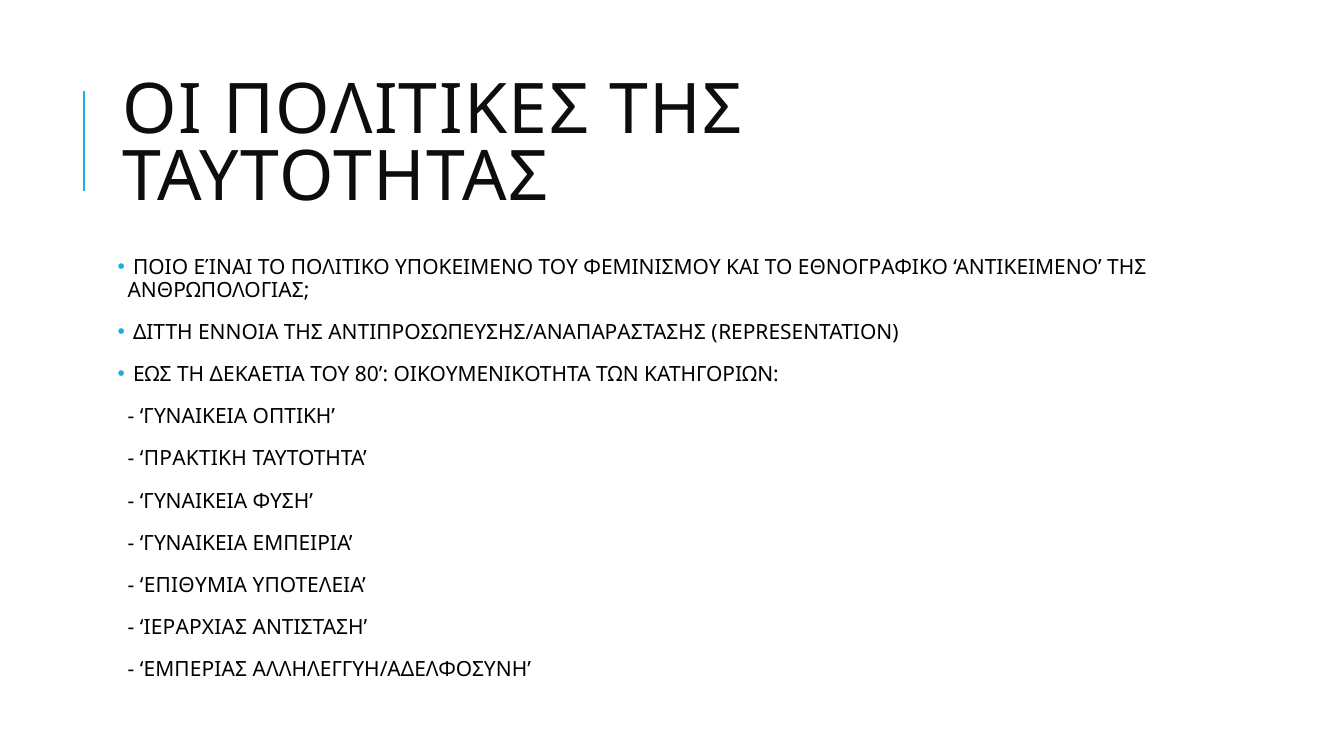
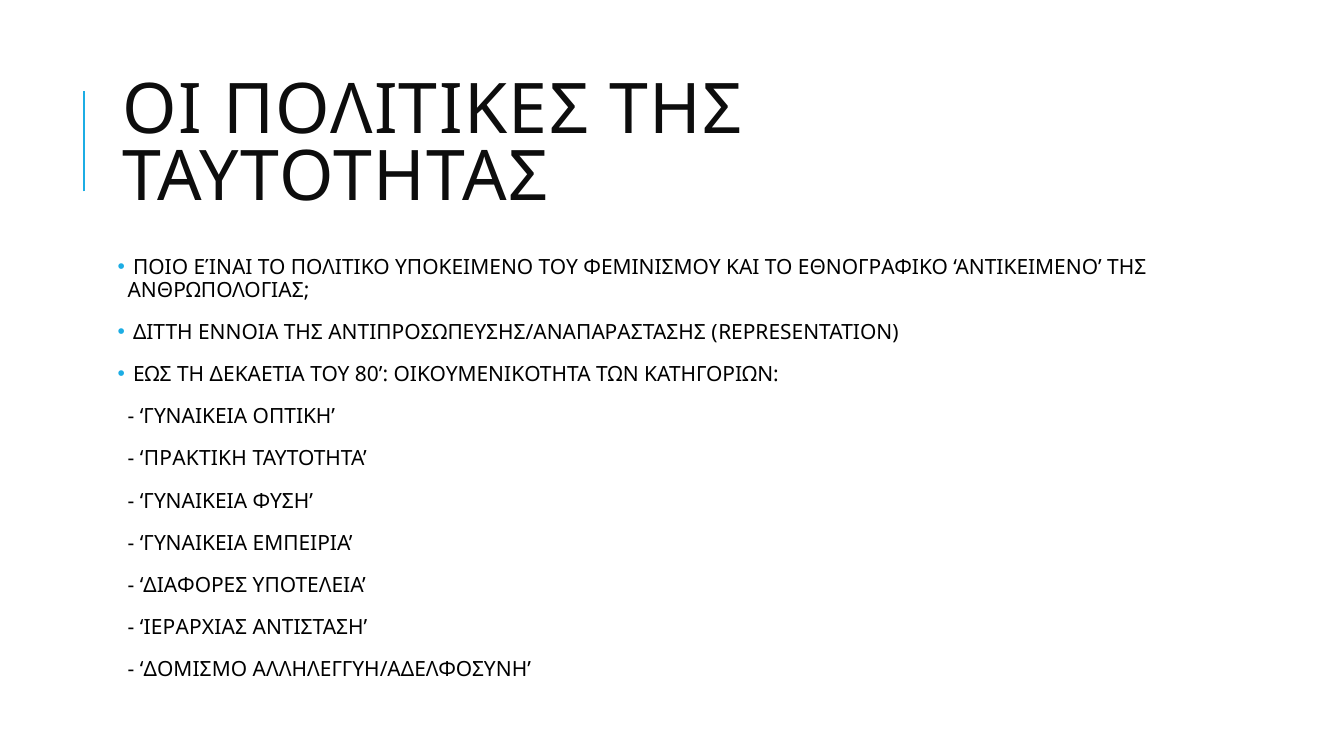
ΕΠΙΘΥΜΙΑ: ΕΠΙΘΥΜΙΑ -> ΔΙΑΦΟΡΕΣ (194, 586)
ΕΜΠΕΡΙΑΣ: ΕΜΠΕΡΙΑΣ -> ΔΟΜΙΣΜΟ (193, 670)
